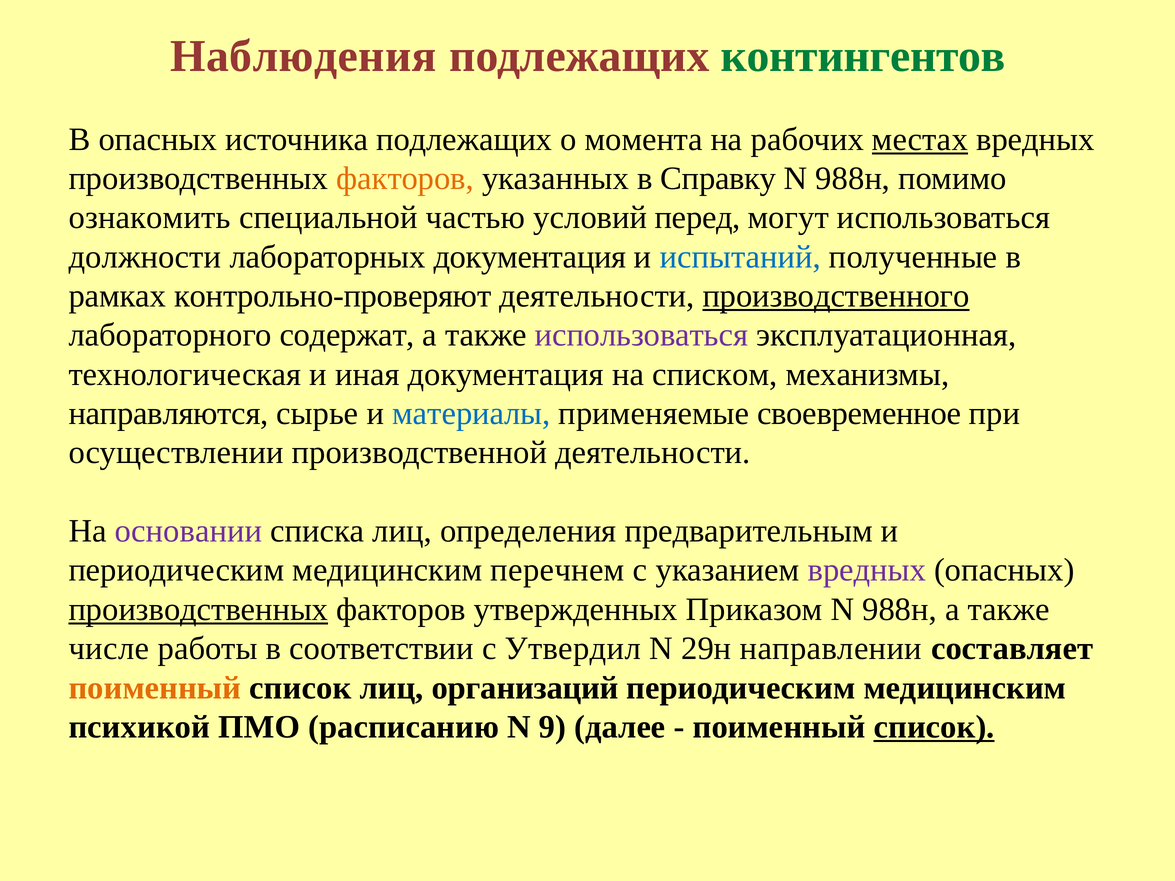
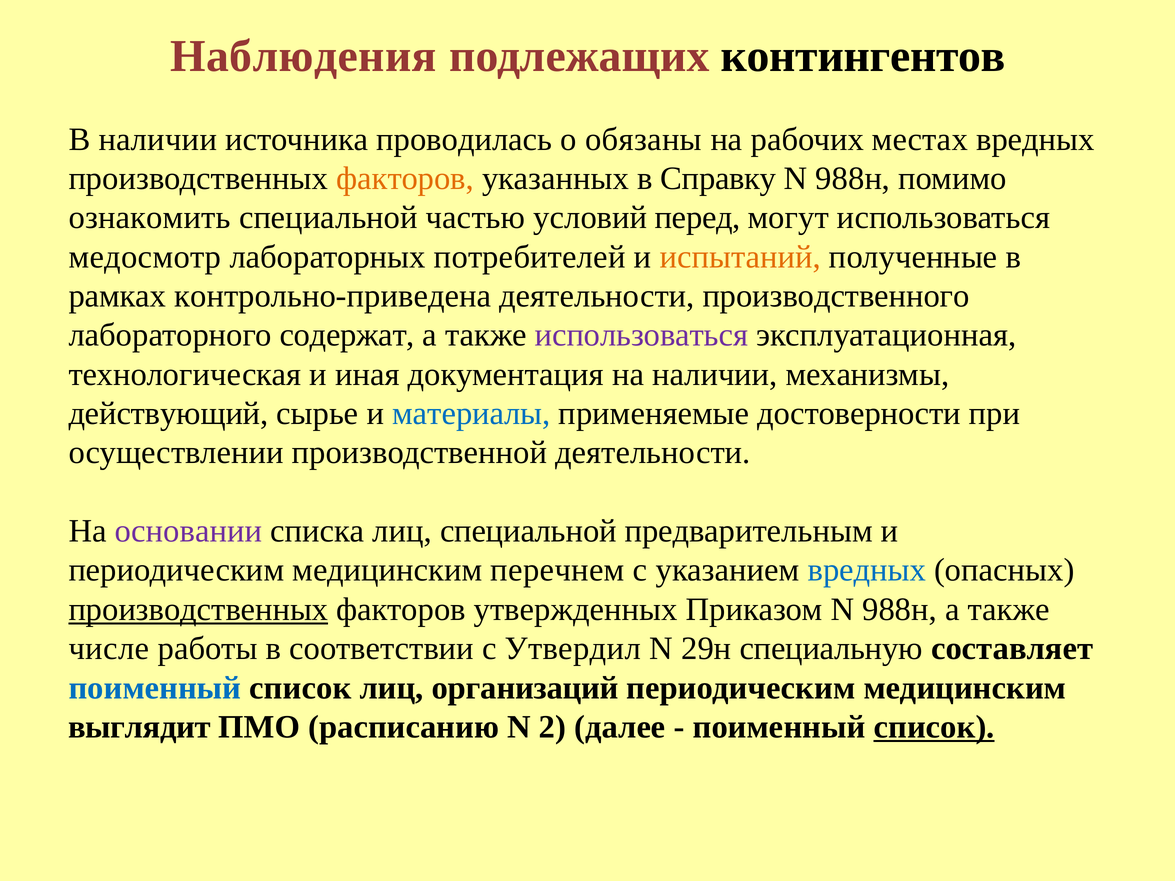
контингентов colour: green -> black (863, 56)
В опасных: опасных -> наличии (158, 139)
источника подлежащих: подлежащих -> проводилась (464, 139)
момента: момента -> обязаны (643, 139)
местах underline: present -> none (920, 139)
должности: должности -> медосмотр (145, 257)
лабораторных документация: документация -> потребителей (530, 257)
испытаний colour: blue -> orange (740, 257)
контрольно-проверяют: контрольно-проверяют -> контрольно-приведена (333, 296)
производственного underline: present -> none (836, 296)
на списком: списком -> наличии (715, 374)
направляются: направляются -> действующий (168, 414)
своевременное: своевременное -> достоверности (859, 414)
лиц определения: определения -> специальной (528, 531)
вредных colour: purple -> blue (867, 570)
направлении: направлении -> специальную (831, 649)
поименный colour: orange -> blue (155, 688)
психикой: психикой -> выглядит (140, 727)
9: 9 -> 2 (553, 727)
